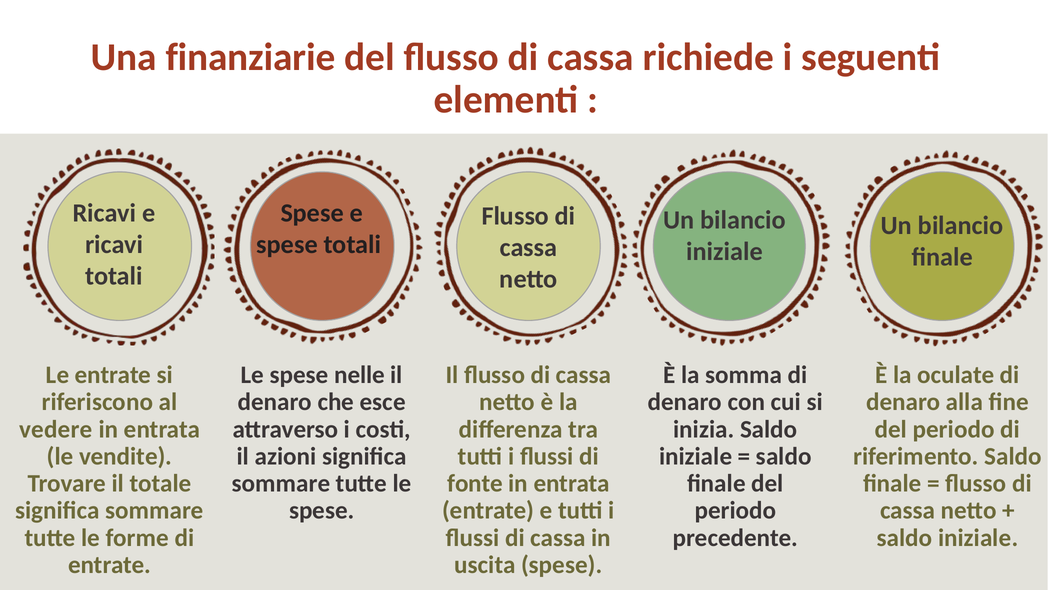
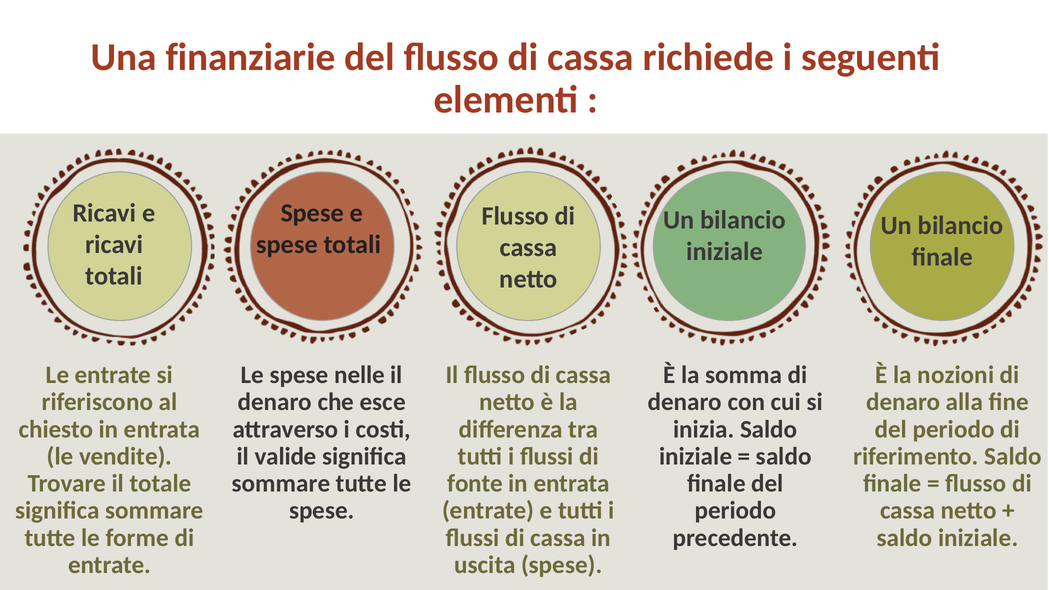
oculate: oculate -> nozioni (956, 375)
vedere: vedere -> chiesto (56, 429)
azioni: azioni -> valide (286, 456)
